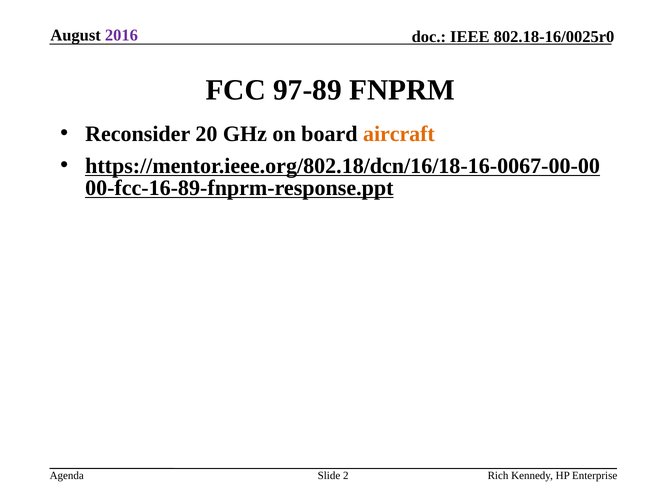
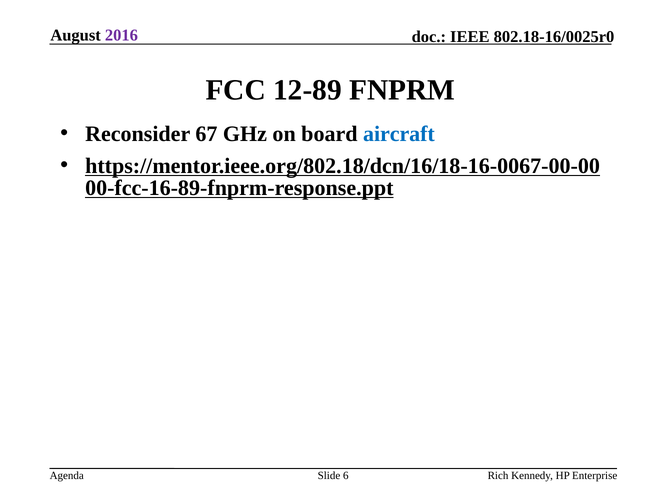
97-89: 97-89 -> 12-89 (307, 90)
20: 20 -> 67 (206, 134)
aircraft colour: orange -> blue (399, 134)
2: 2 -> 6 (346, 475)
